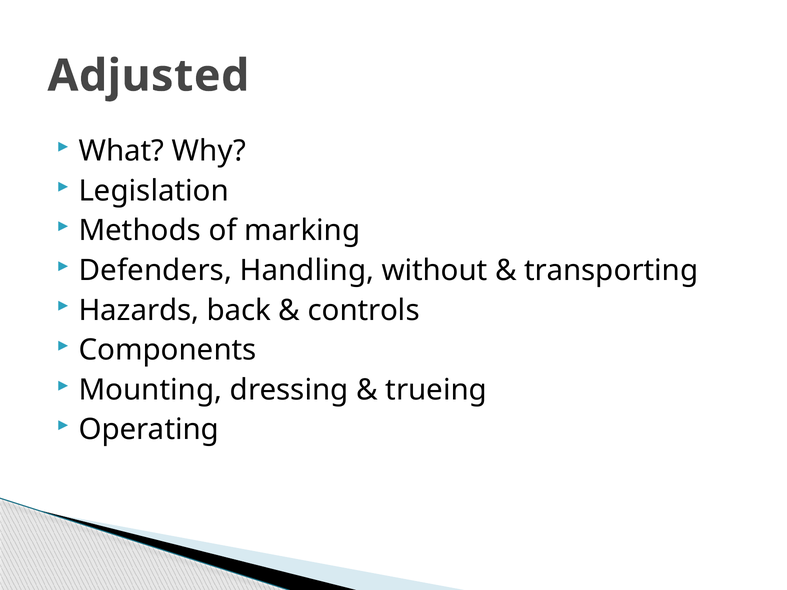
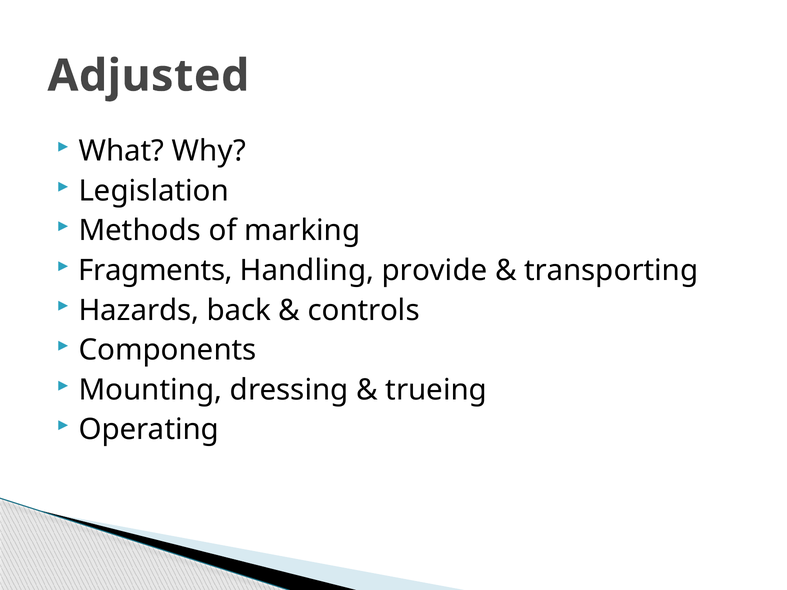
Defenders: Defenders -> Fragments (155, 271)
without: without -> provide (435, 271)
